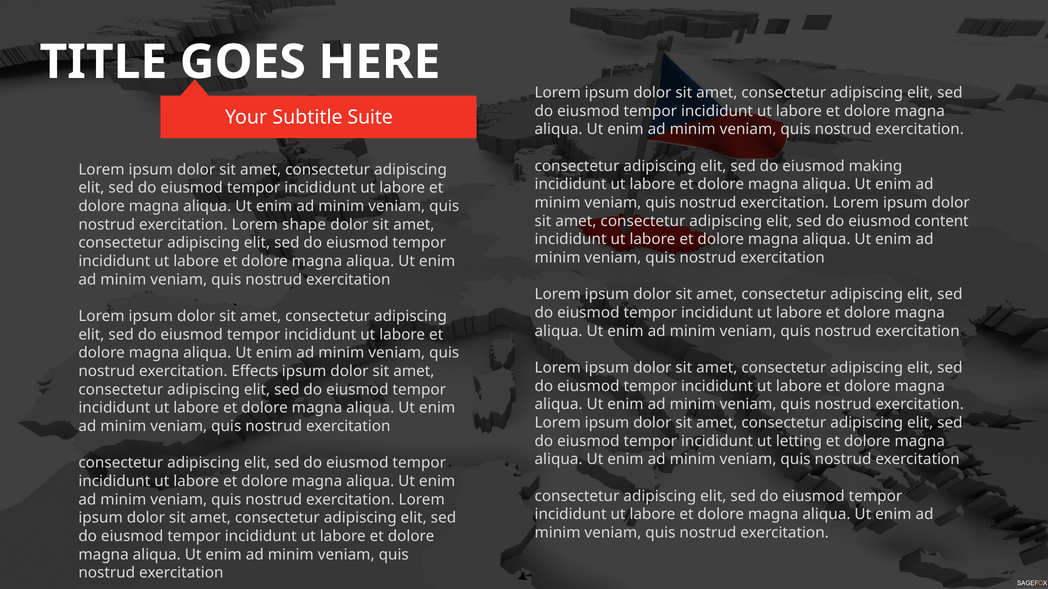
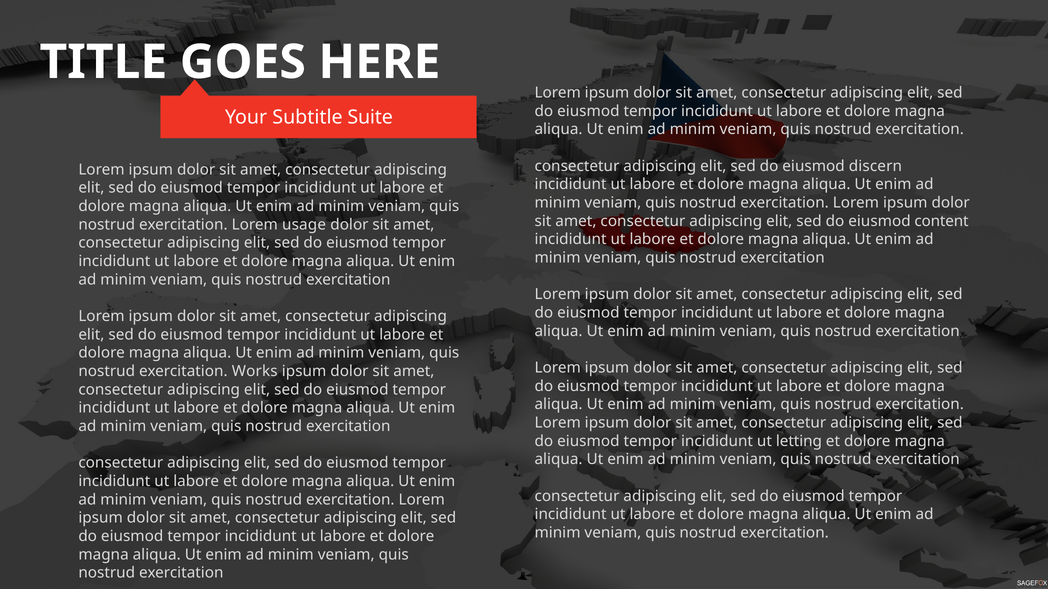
making: making -> discern (875, 166)
shape: shape -> usage (304, 225)
Effects: Effects -> Works (255, 372)
